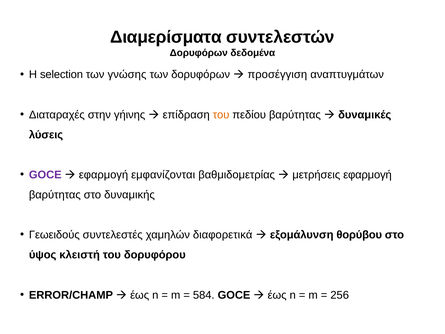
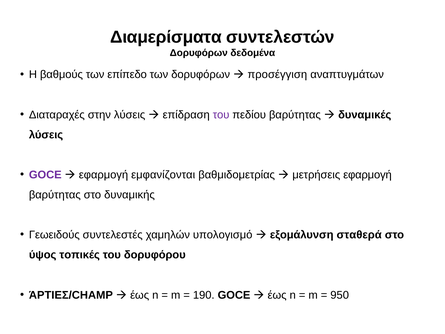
selection: selection -> βαθμούς (61, 75)
γνώσης: γνώσης -> επίπεδο (127, 75)
στην γήινης: γήινης -> λύσεις (130, 115)
του colour: orange -> purple (221, 115)
διαφορετικά: διαφορετικά -> υπολογισμό (223, 235)
θορύβου: θορύβου -> σταθερά (359, 235)
κλειστή: κλειστή -> τοπικές (80, 255)
ERROR/CHAMP: ERROR/CHAMP -> ΆΡΤΙΕΣ/CHAMP (71, 295)
584: 584 -> 190 (204, 295)
256: 256 -> 950 (340, 295)
